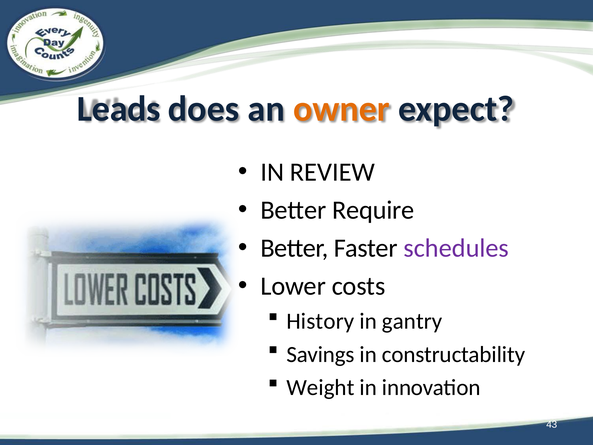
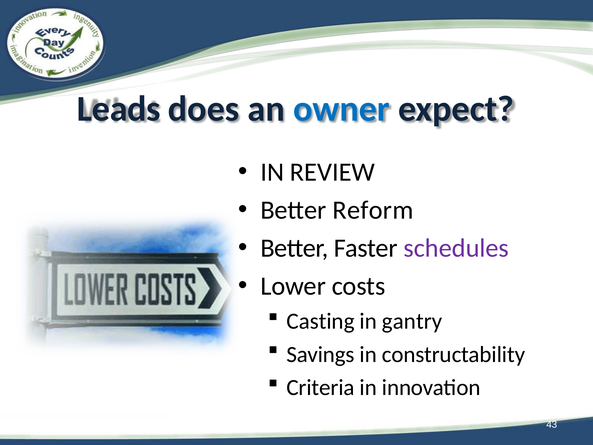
owner colour: orange -> blue (341, 109)
Require: Require -> Reform (373, 210)
History: History -> Casting (320, 321)
Weight: Weight -> Criteria (321, 387)
